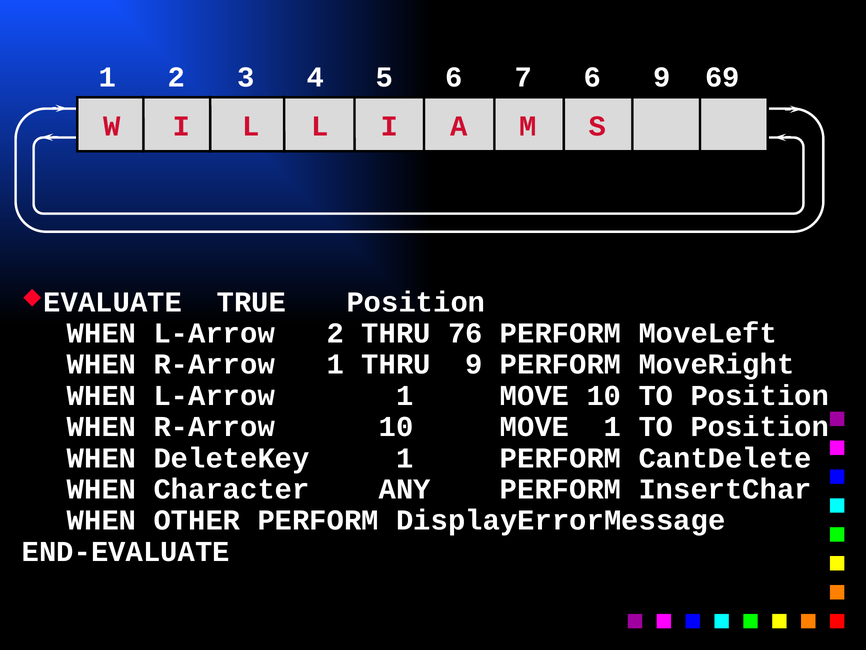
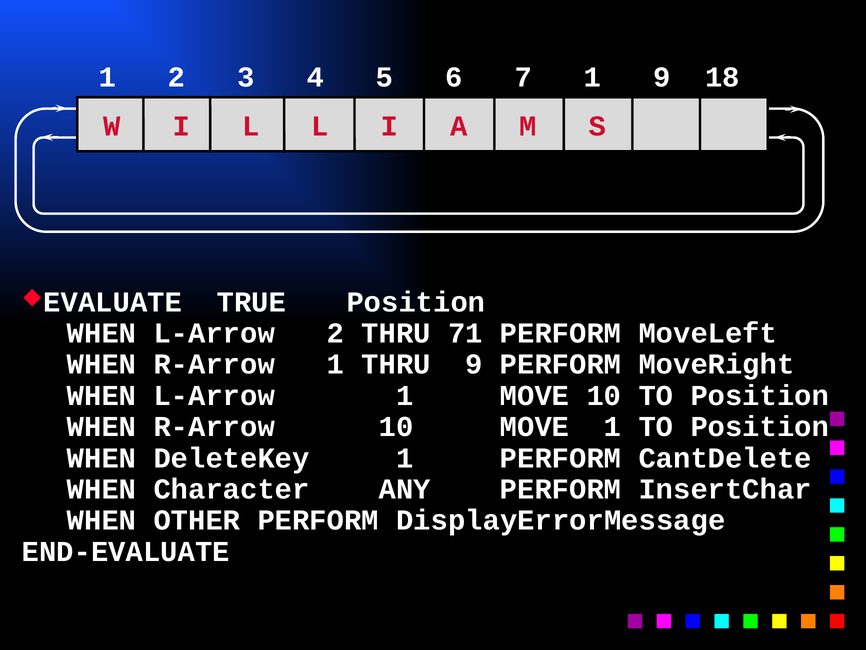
7 6: 6 -> 1 (592, 77)
69: 69 -> 18 (722, 77)
76: 76 -> 71 (465, 333)
